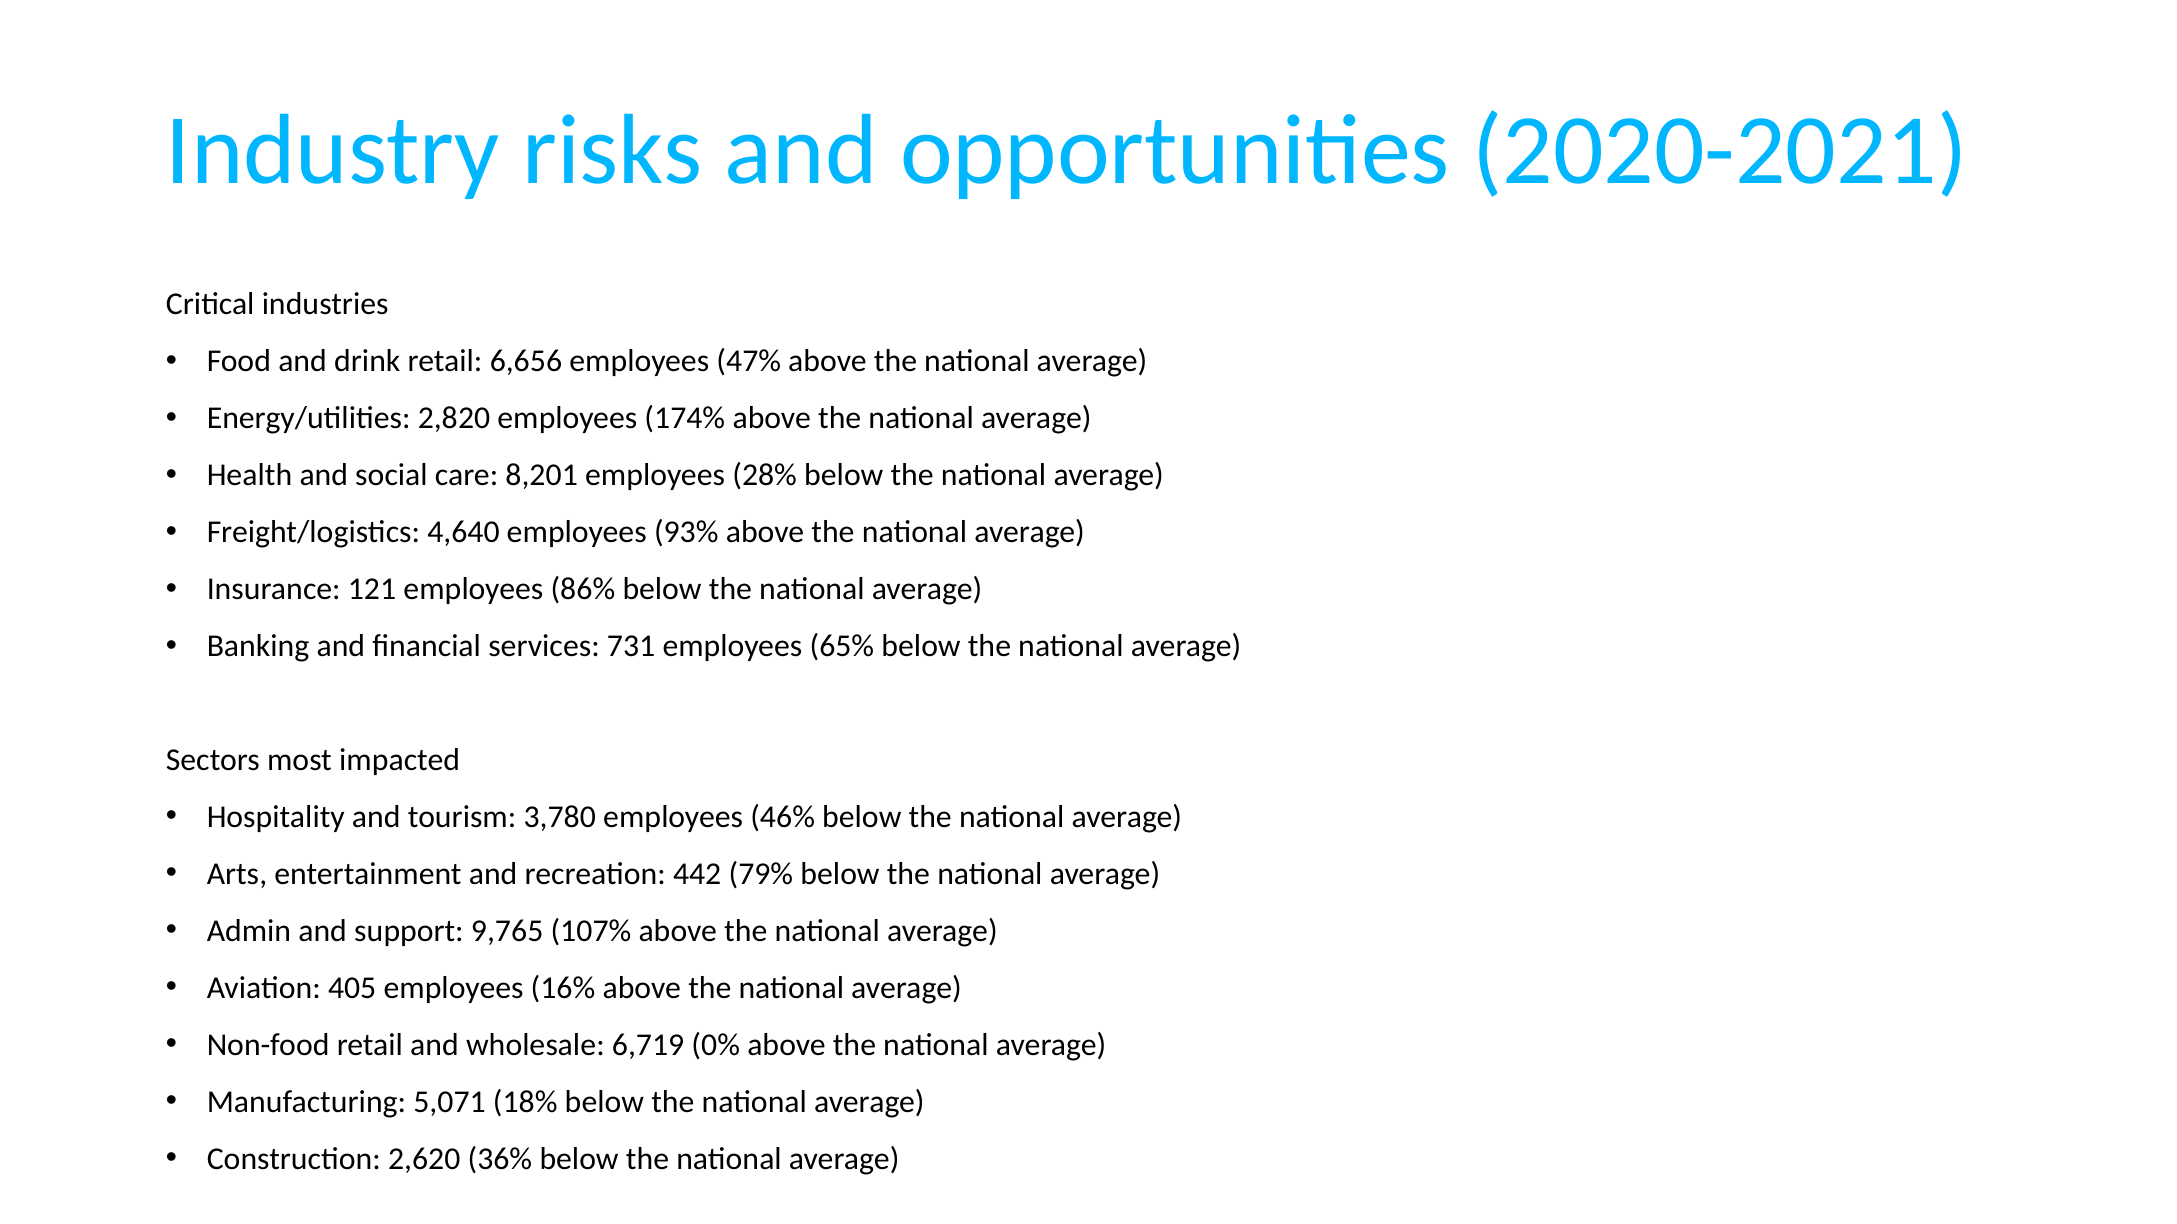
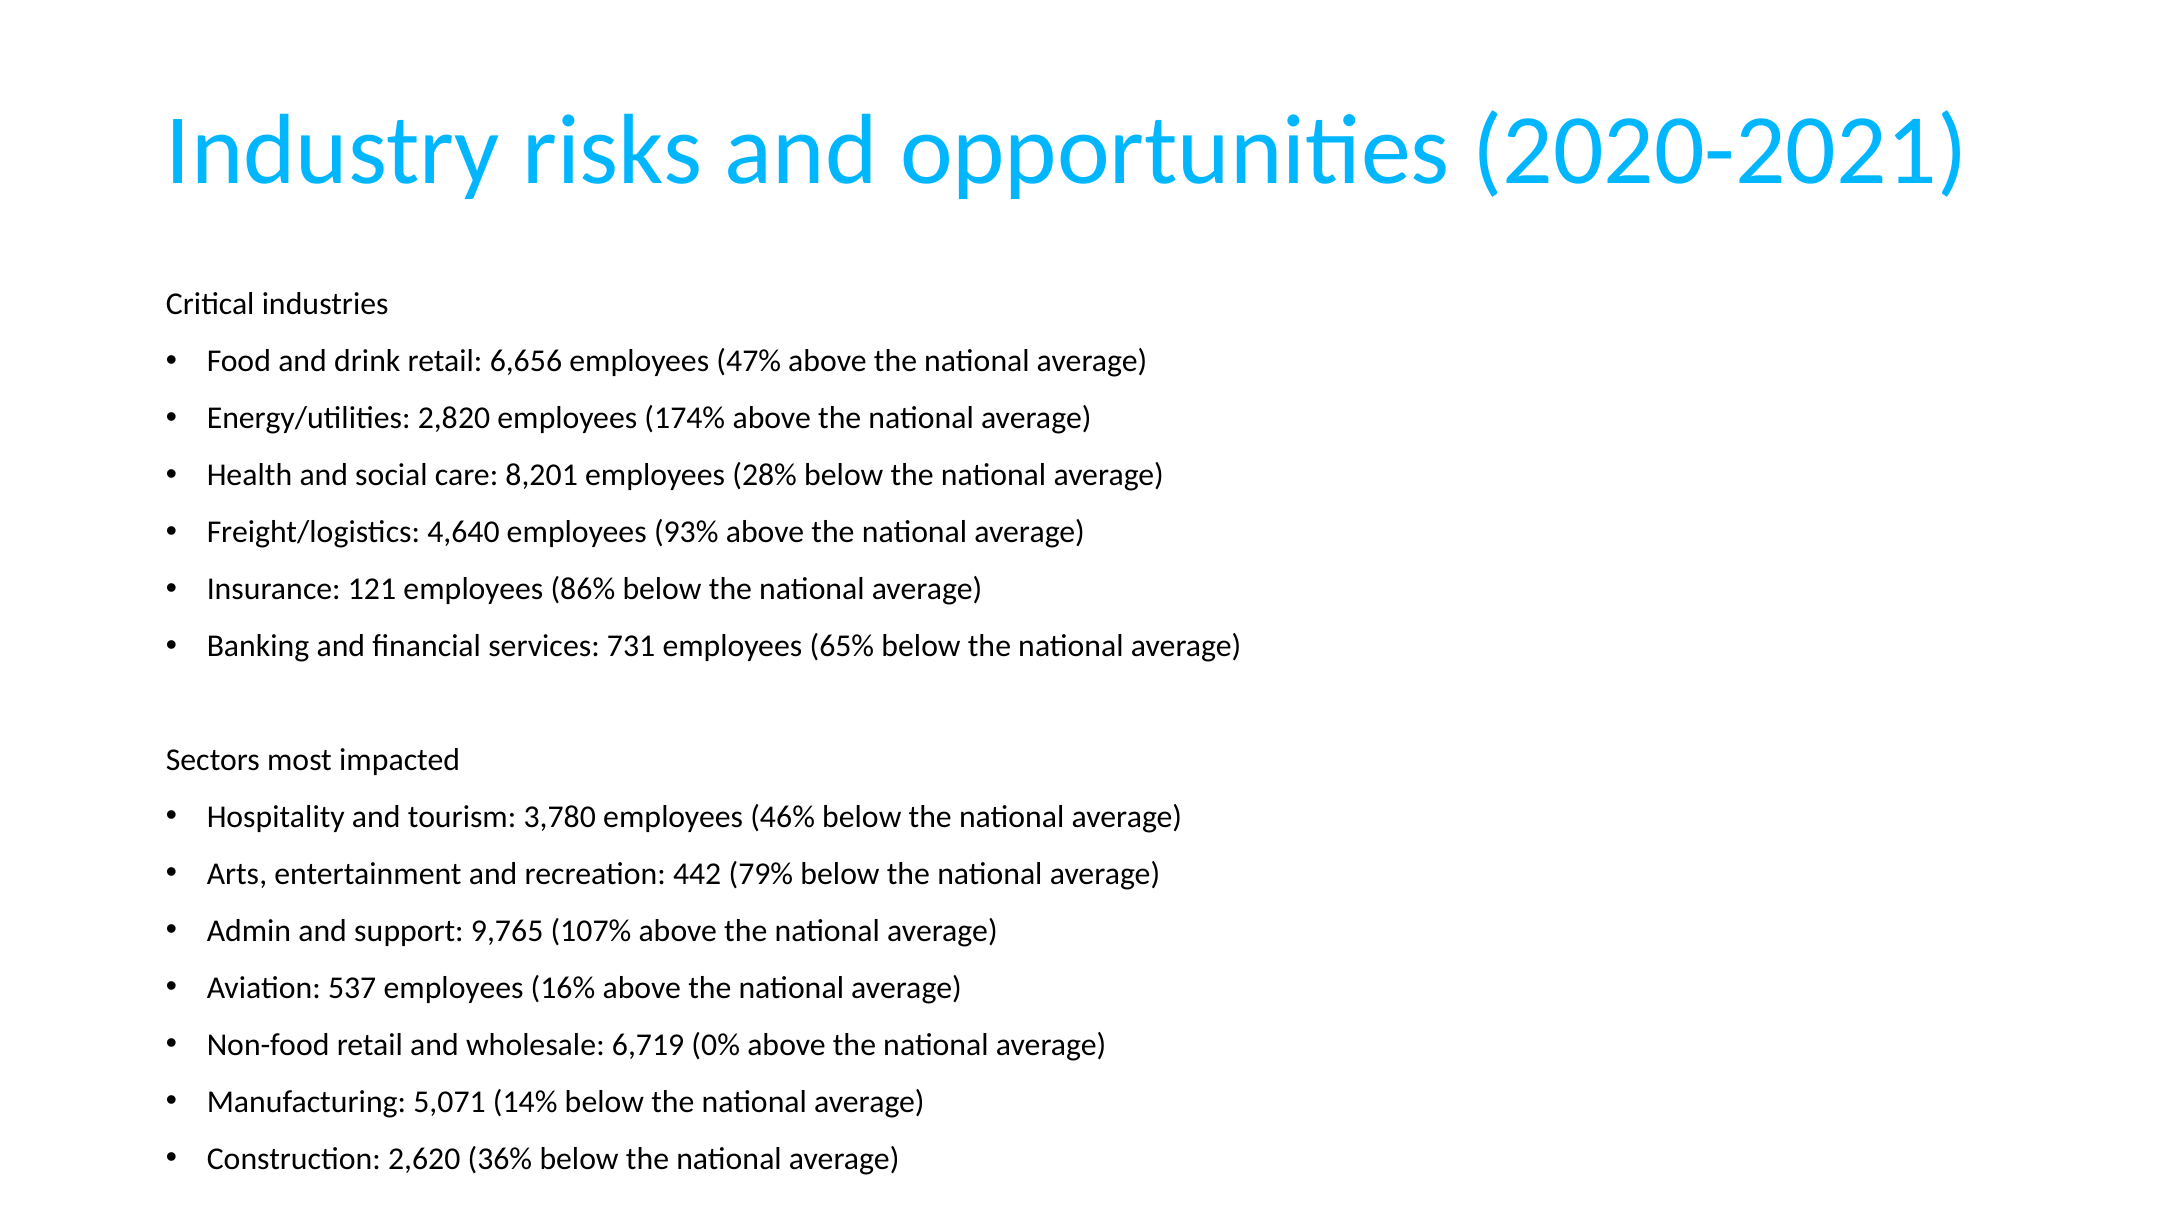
405: 405 -> 537 (352, 988)
18%: 18% -> 14% (525, 1102)
